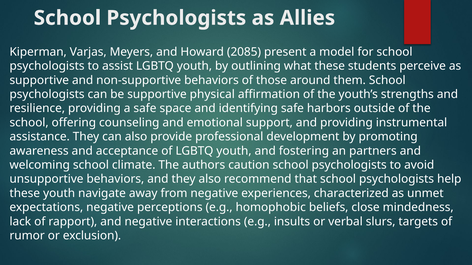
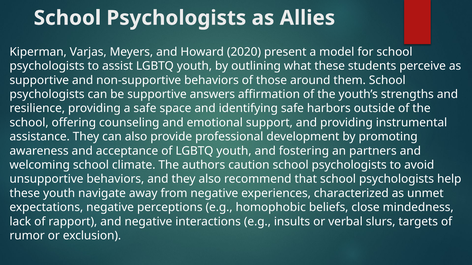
2085: 2085 -> 2020 (244, 52)
physical: physical -> answers (212, 94)
